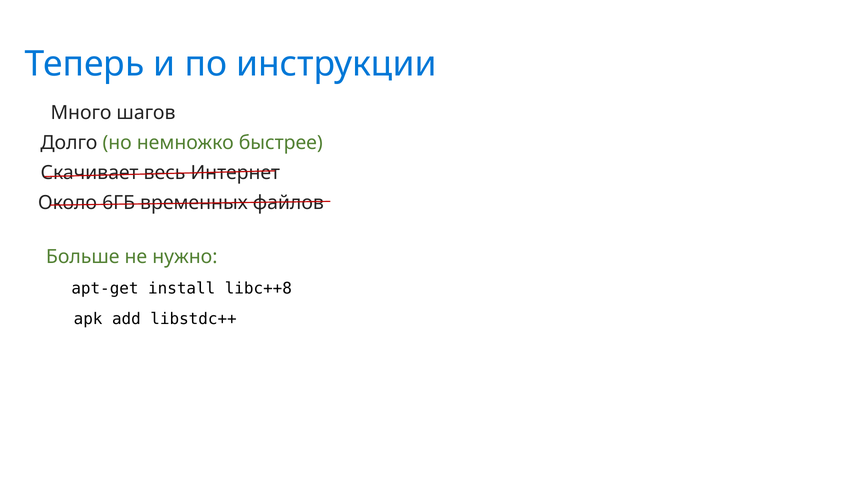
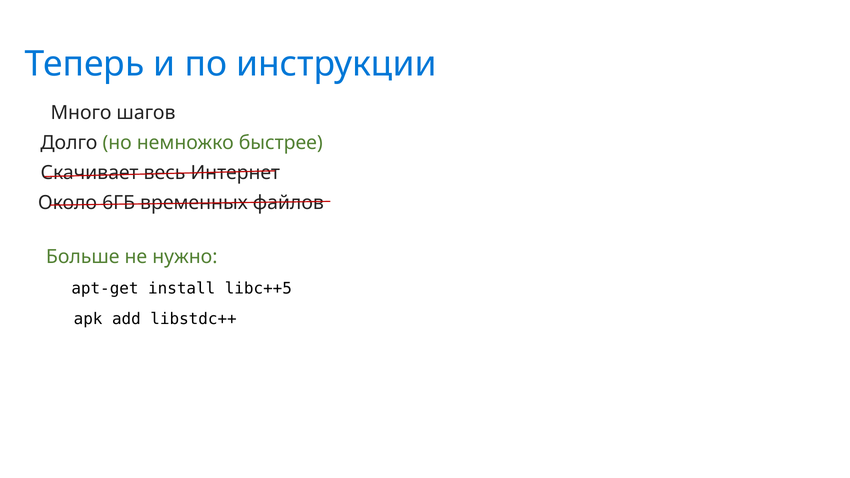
libc++8: libc++8 -> libc++5 (258, 289)
